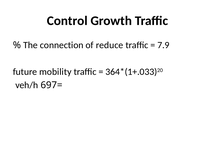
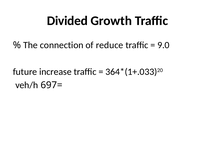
Control: Control -> Divided (67, 21)
7.9: 7.9 -> 9.0 (163, 45)
mobility: mobility -> increase (55, 72)
